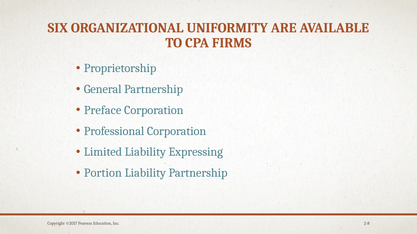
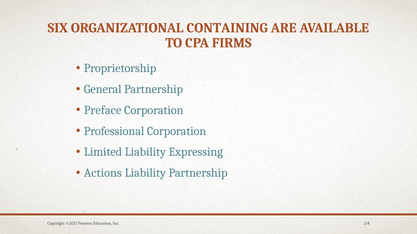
UNIFORMITY: UNIFORMITY -> CONTAINING (227, 28)
Portion: Portion -> Actions (103, 173)
